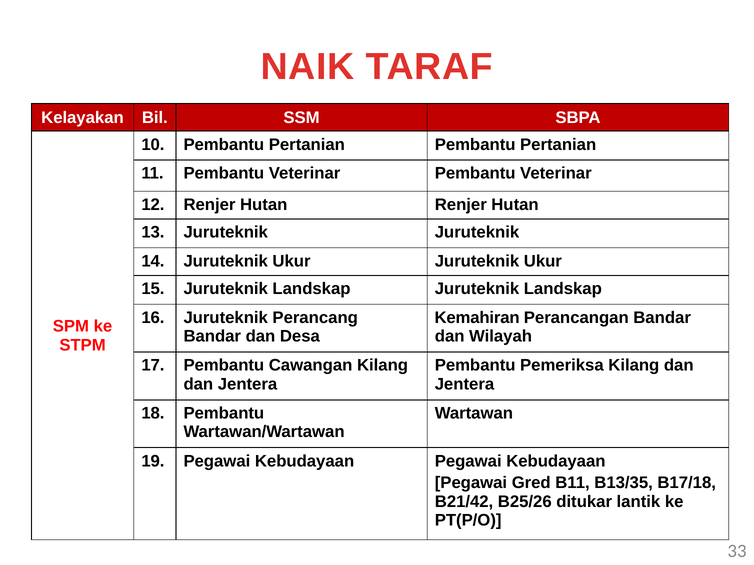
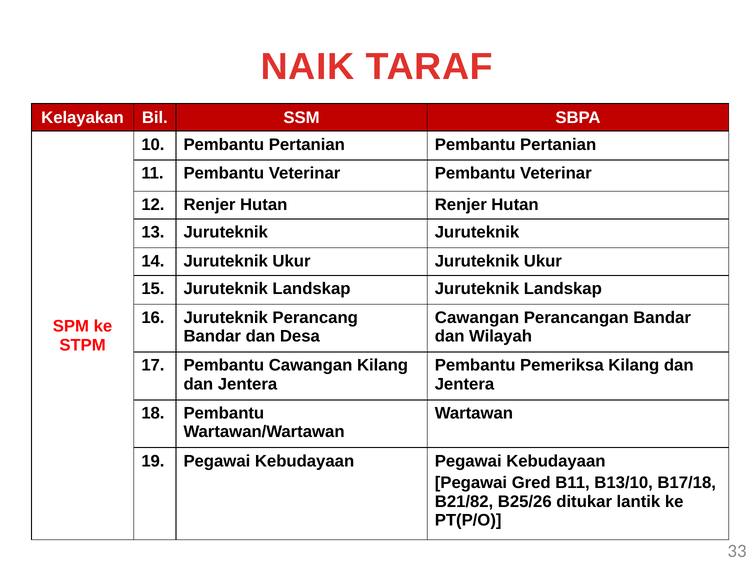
Kemahiran: Kemahiran -> Cawangan (477, 318)
B13/35: B13/35 -> B13/10 (624, 483)
B21/42: B21/42 -> B21/82 (464, 502)
